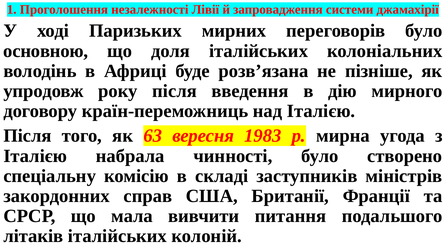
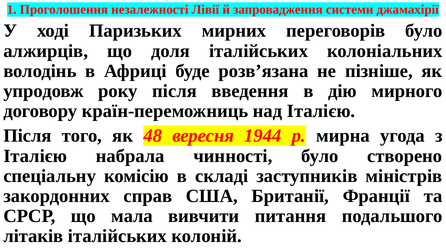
основною: основною -> алжирців (46, 51)
63: 63 -> 48 (153, 136)
1983: 1983 -> 1944 (263, 136)
